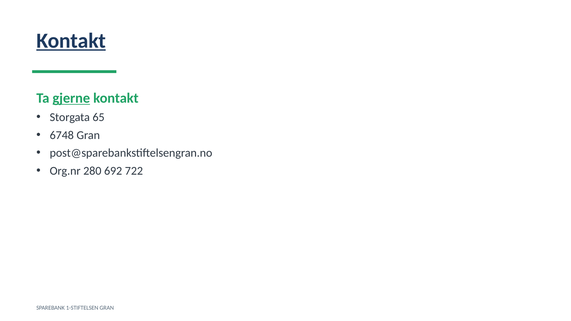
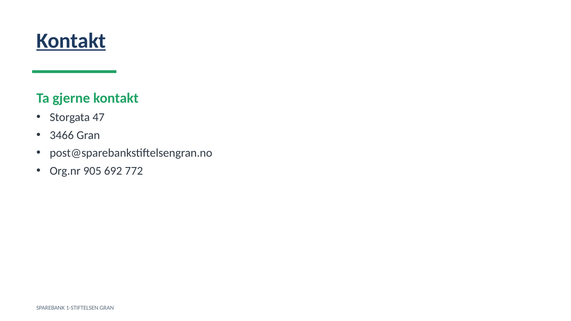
gjerne underline: present -> none (71, 98)
65: 65 -> 47 (99, 117)
6748: 6748 -> 3466 (62, 135)
280: 280 -> 905 (92, 171)
722: 722 -> 772 (134, 171)
